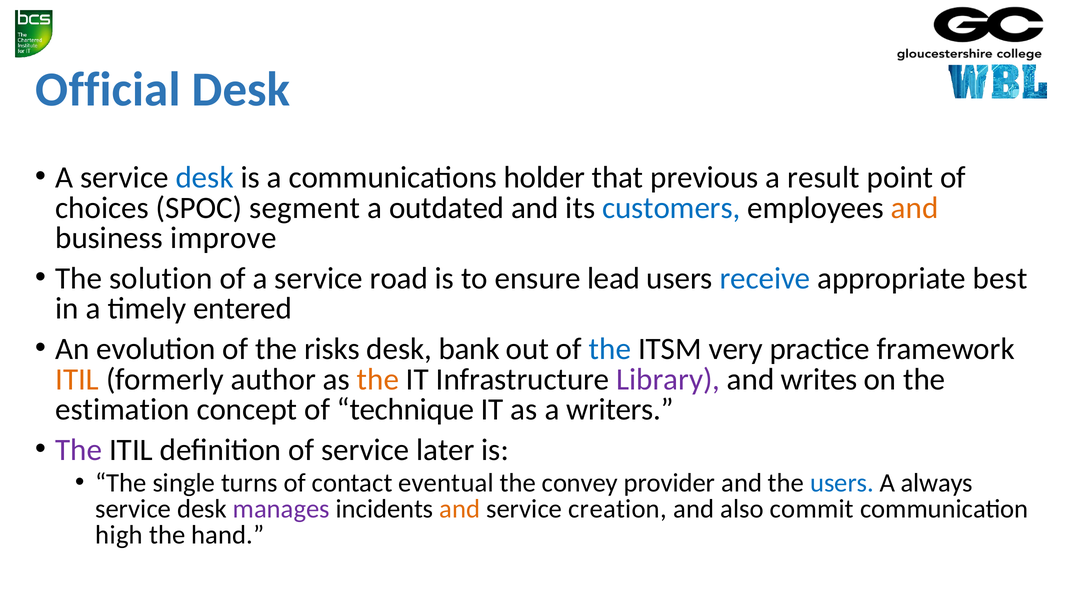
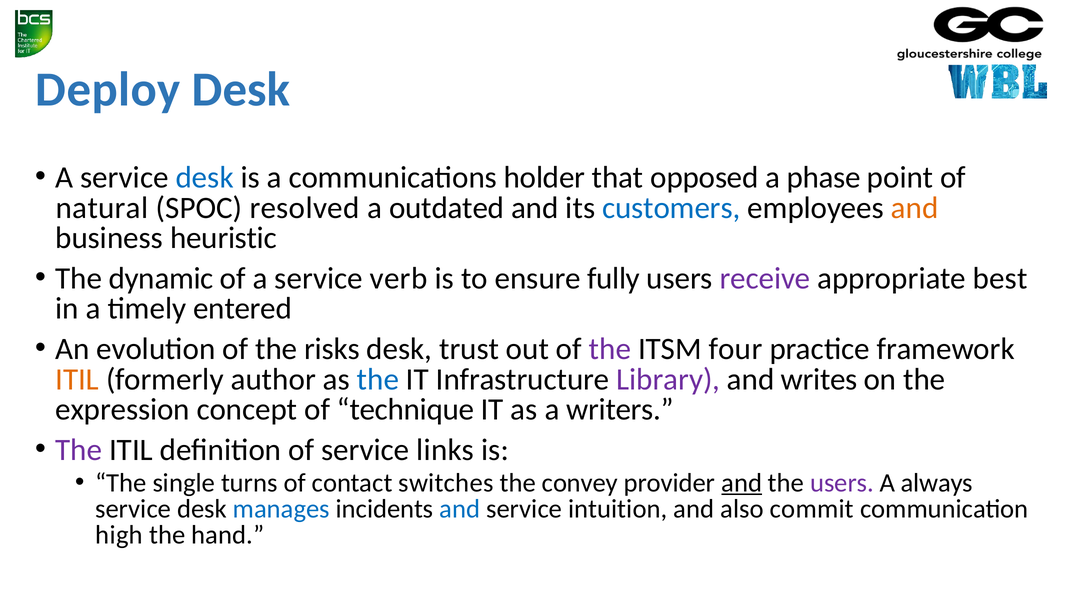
Official: Official -> Deploy (108, 90)
previous: previous -> opposed (704, 178)
result: result -> phase (824, 178)
choices: choices -> natural (102, 208)
segment: segment -> resolved (305, 208)
improve: improve -> heuristic (224, 238)
solution: solution -> dynamic (161, 278)
road: road -> verb (399, 278)
lead: lead -> fully (614, 278)
receive colour: blue -> purple (765, 278)
bank: bank -> trust (469, 349)
the colour: blue -> purple (610, 349)
very: very -> four (735, 349)
the colour: orange -> blue (378, 379)
estimation: estimation -> expression (123, 409)
later: later -> links (445, 449)
eventual: eventual -> switches (446, 483)
and underline: none -> present (742, 483)
users colour: blue -> purple (842, 483)
manages colour: purple -> blue (281, 509)
and colour: orange -> blue (460, 509)
creation: creation -> intuition (618, 509)
